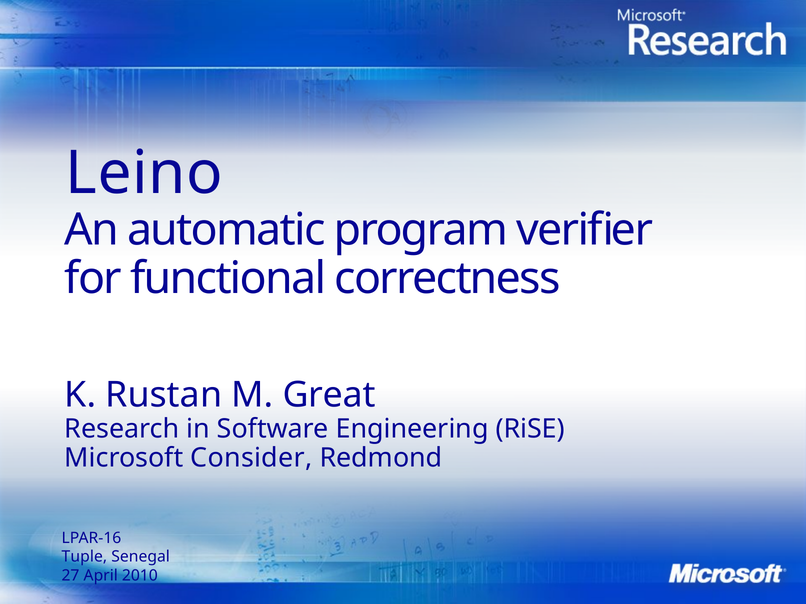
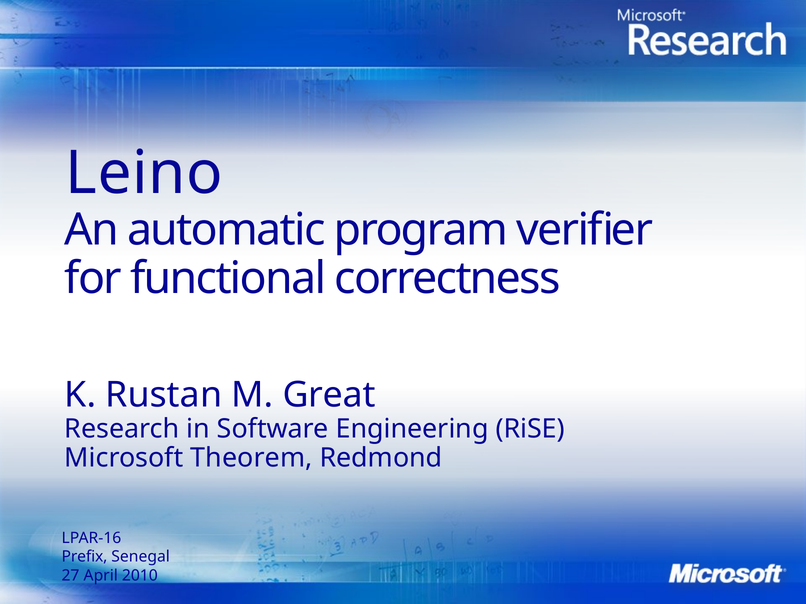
Consider: Consider -> Theorem (251, 458)
Tuple: Tuple -> Prefix (84, 557)
